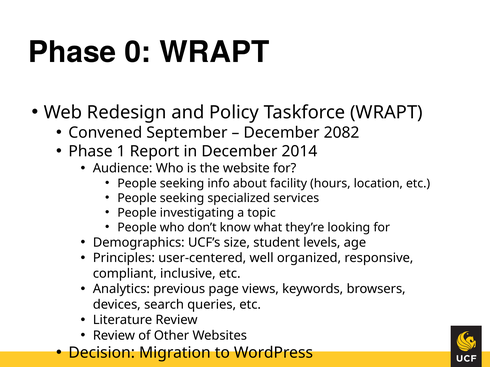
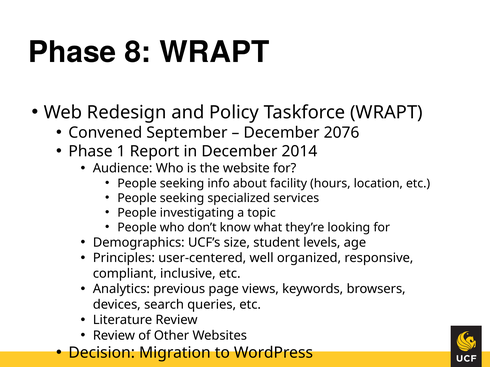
0: 0 -> 8 (138, 52)
2082: 2082 -> 2076 (342, 133)
